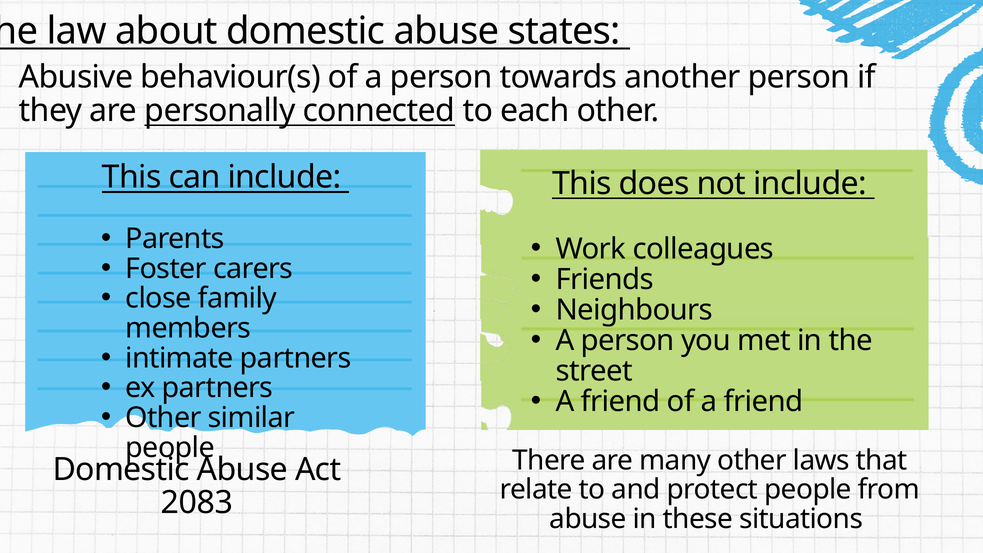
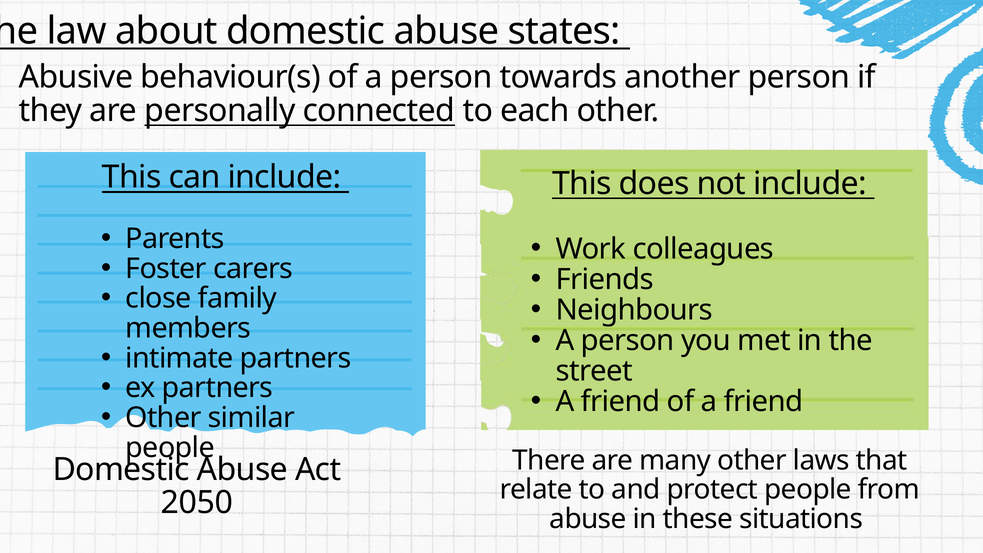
2083: 2083 -> 2050 (197, 503)
